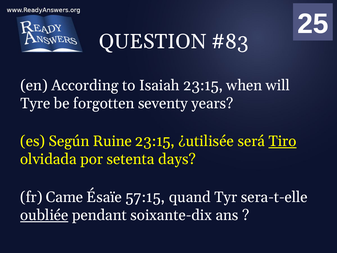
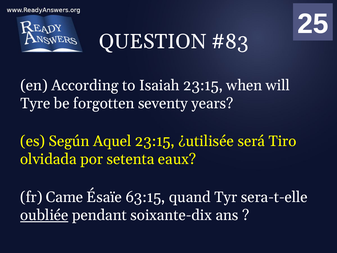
Ruine: Ruine -> Aquel (112, 141)
Tiro underline: present -> none (282, 141)
days: days -> eaux (177, 159)
57:15: 57:15 -> 63:15 (145, 197)
